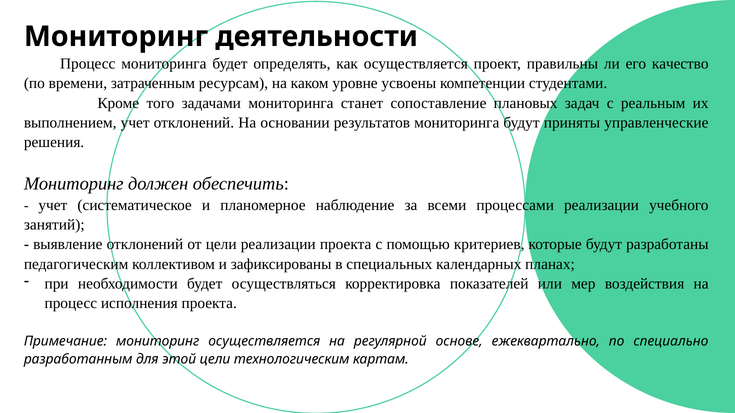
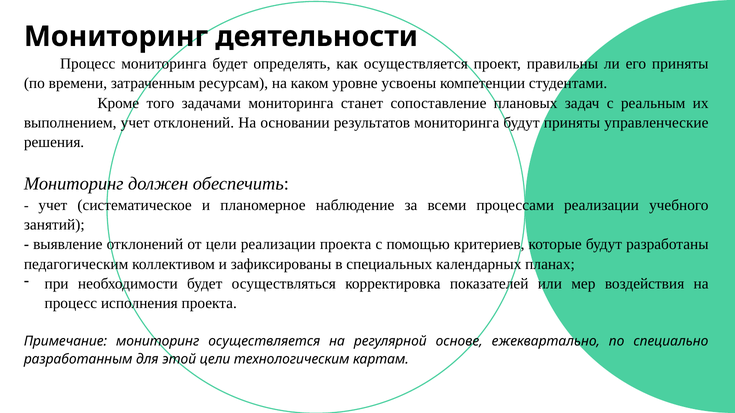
его качество: качество -> приняты (680, 64)
